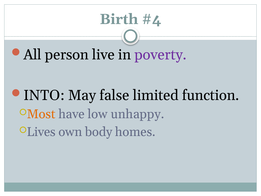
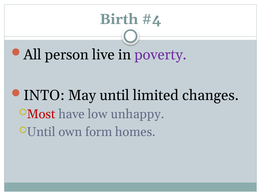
May false: false -> until (114, 95)
function: function -> changes (211, 95)
Most colour: orange -> red (41, 114)
Lives: Lives -> Until (41, 132)
body: body -> form (99, 132)
